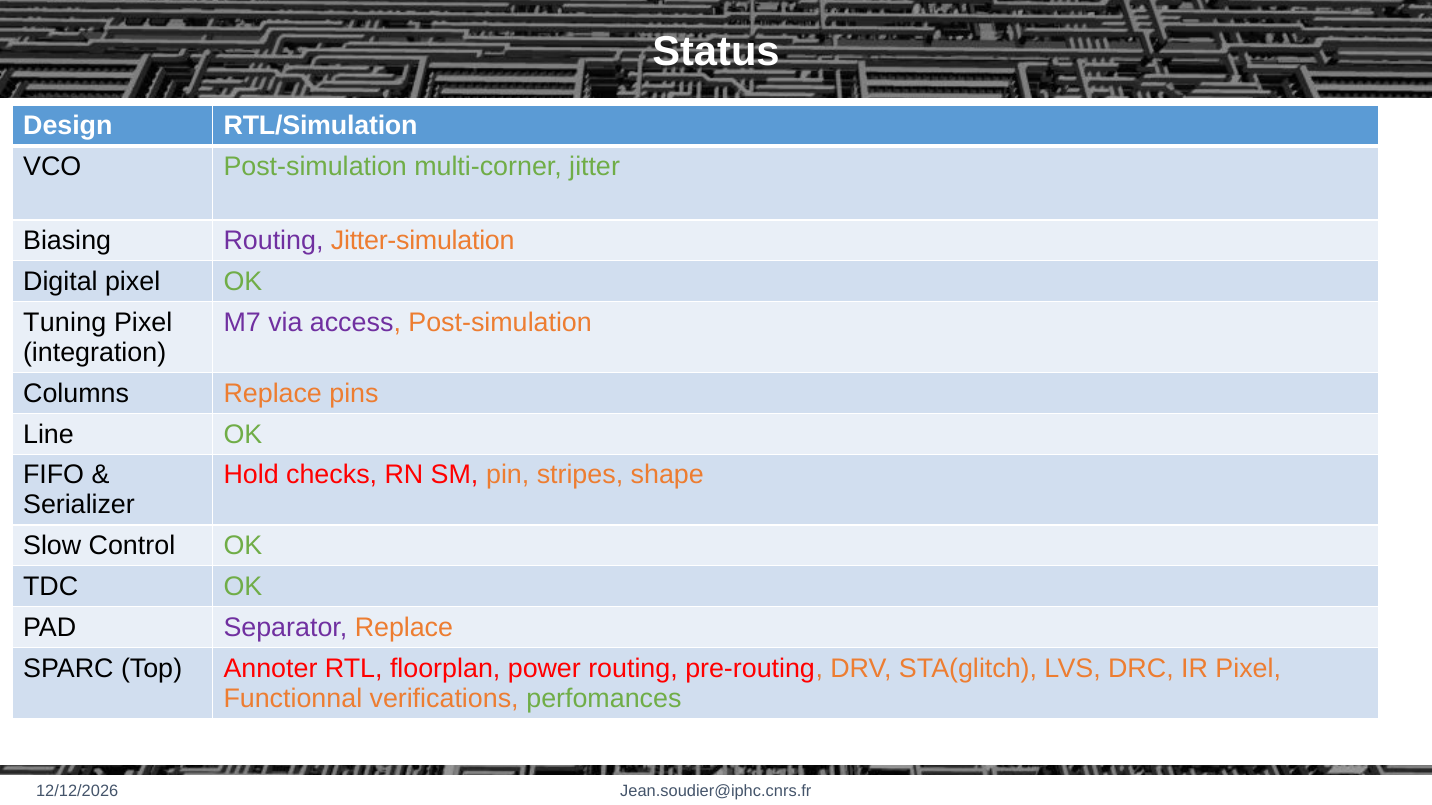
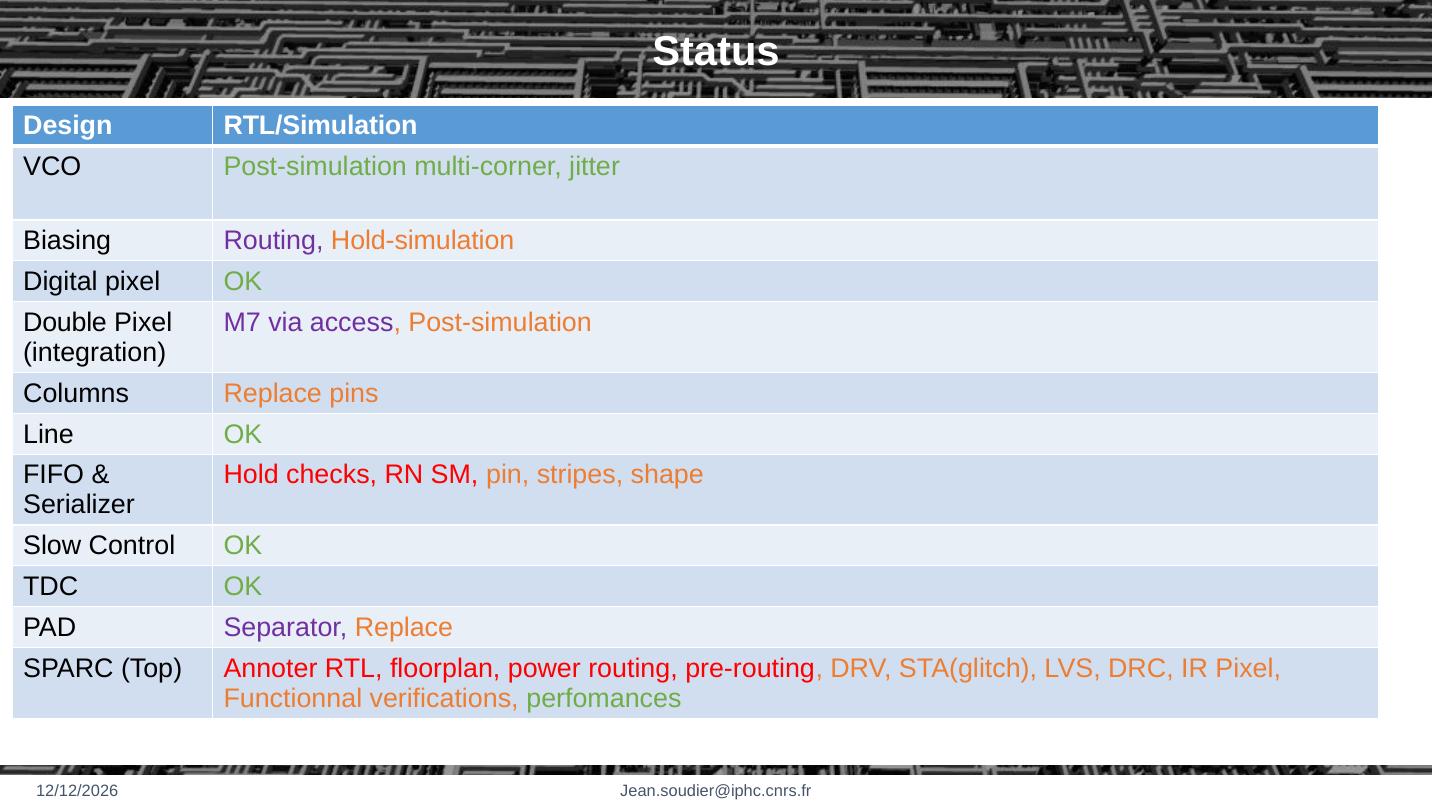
Jitter-simulation: Jitter-simulation -> Hold-simulation (423, 241)
Tuning: Tuning -> Double (65, 323)
